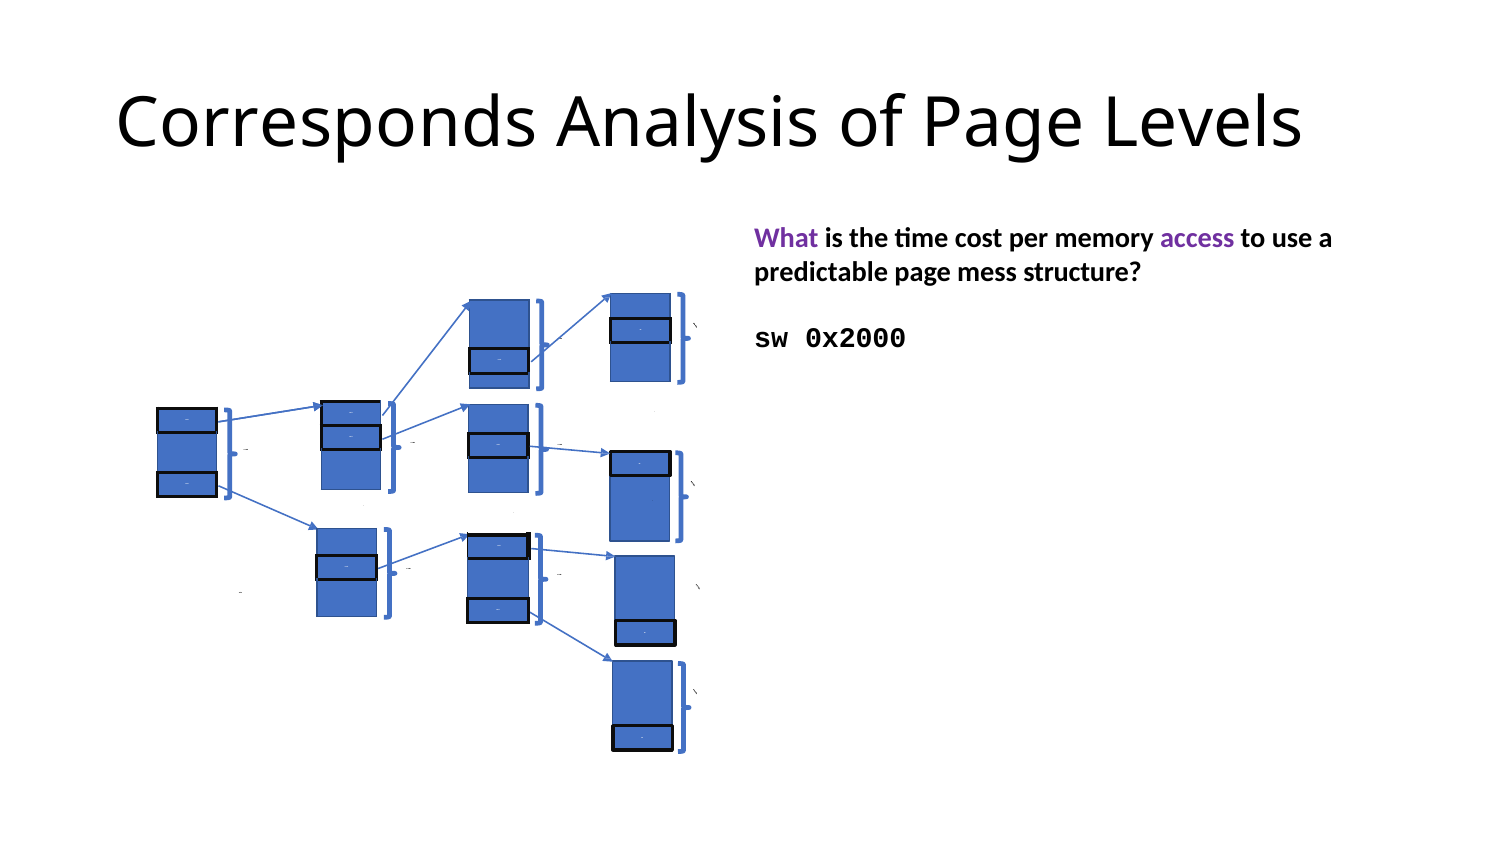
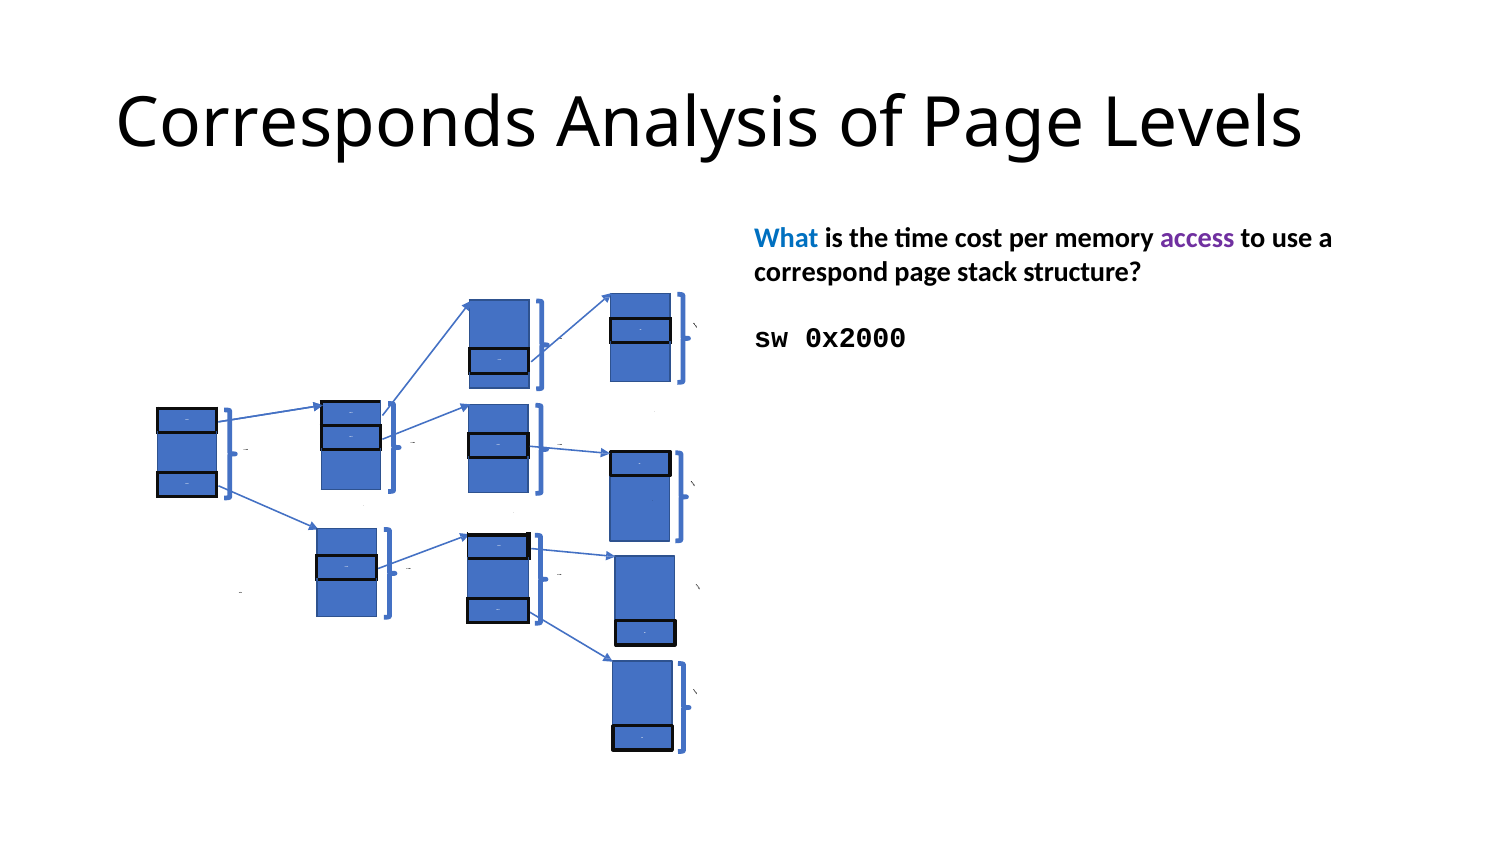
What colour: purple -> blue (786, 238)
predictable: predictable -> correspond (821, 272)
mess: mess -> stack (987, 272)
